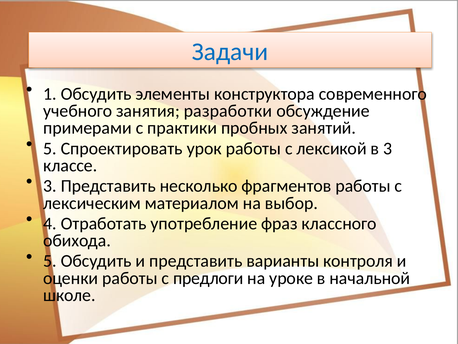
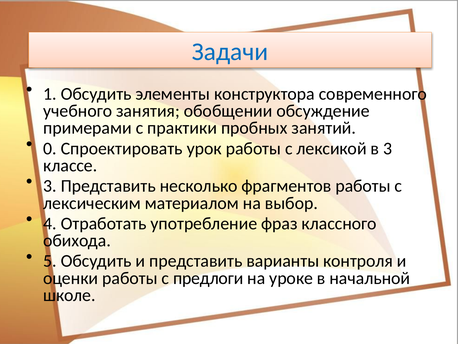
разработки: разработки -> обобщении (228, 111)
5: 5 -> 0 (50, 148)
